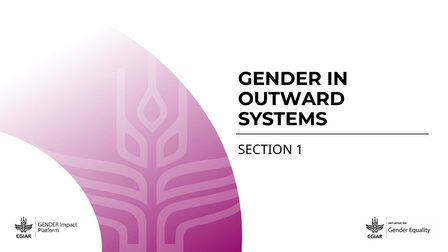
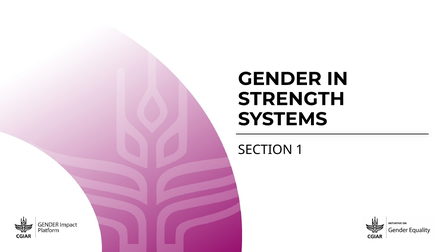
OUTWARD: OUTWARD -> STRENGTH (291, 99)
